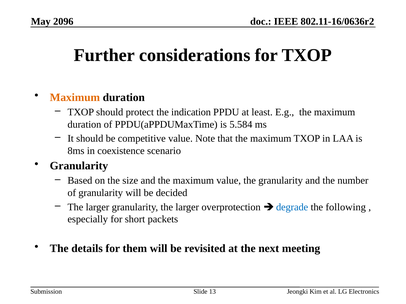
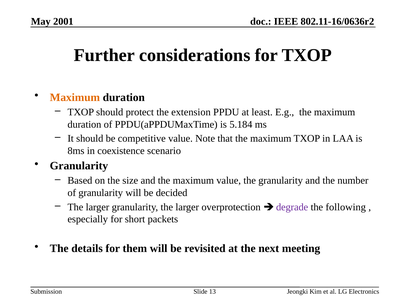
2096: 2096 -> 2001 (63, 22)
indication: indication -> extension (191, 112)
5.584: 5.584 -> 5.184 (241, 125)
degrade colour: blue -> purple (292, 207)
